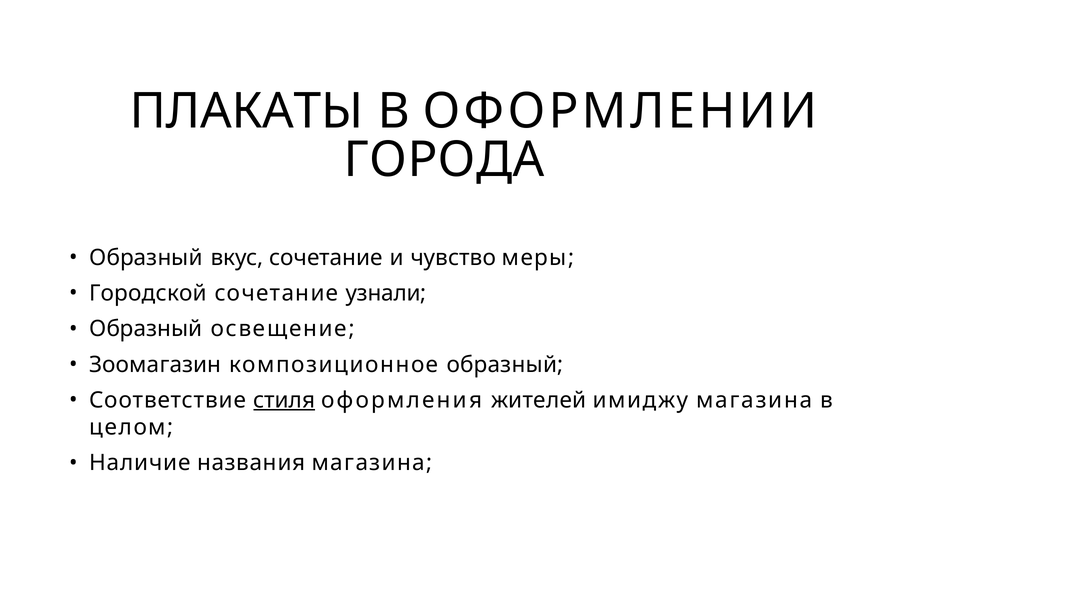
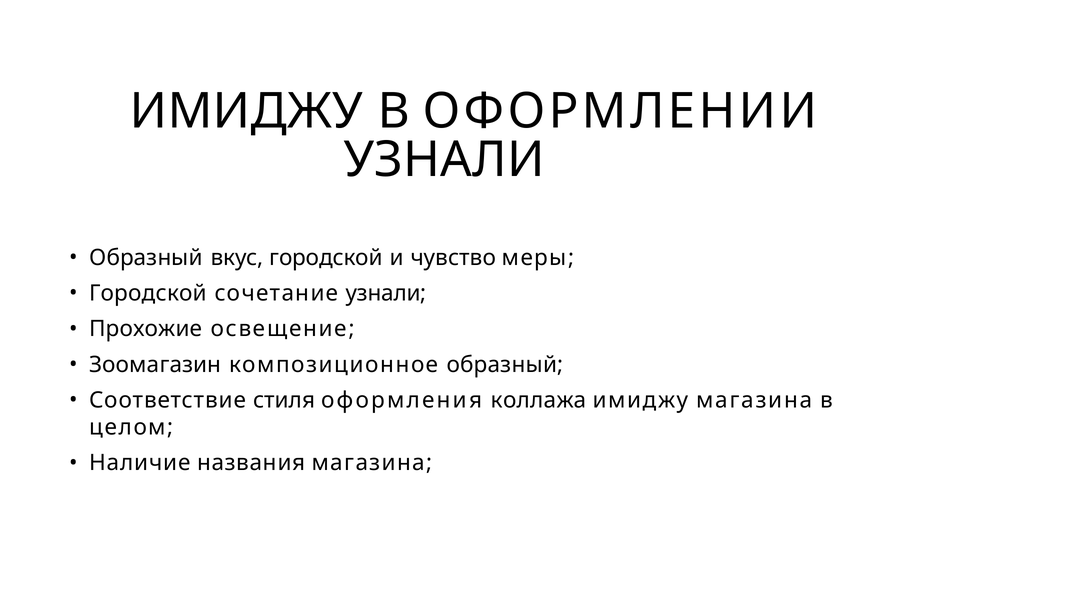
ПЛАКАТЫ: ПЛАКАТЫ -> ИМИДЖУ (246, 111)
ГОРОДА: ГОРОДА -> УЗНАЛИ (444, 160)
вкус сочетание: сочетание -> городской (326, 258)
Образный: Образный -> Прохожие (146, 329)
стиля underline: present -> none (284, 400)
жителей: жителей -> коллажа (539, 400)
